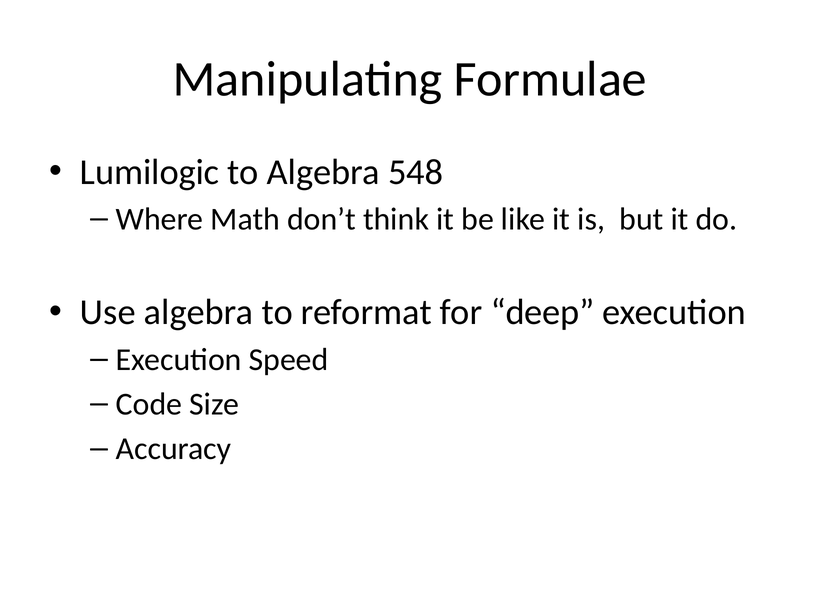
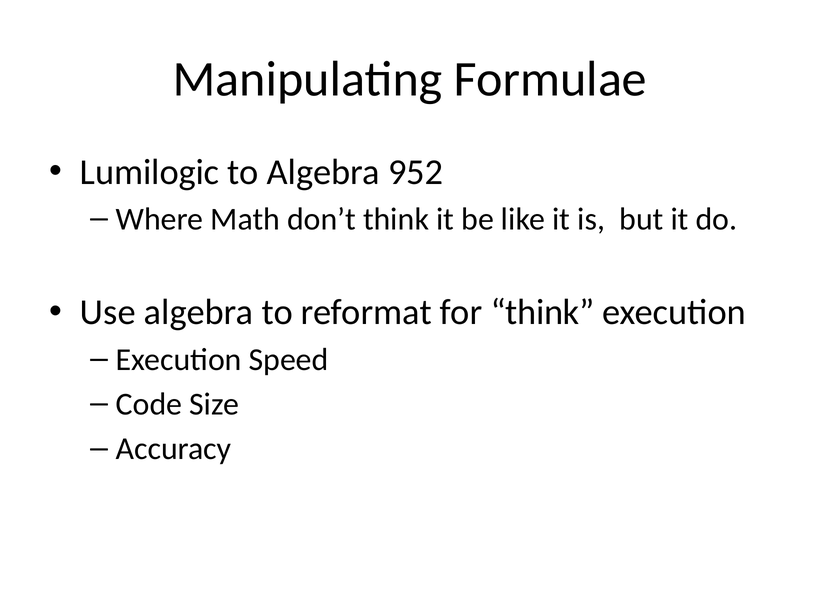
548: 548 -> 952 (416, 172)
for deep: deep -> think (542, 312)
